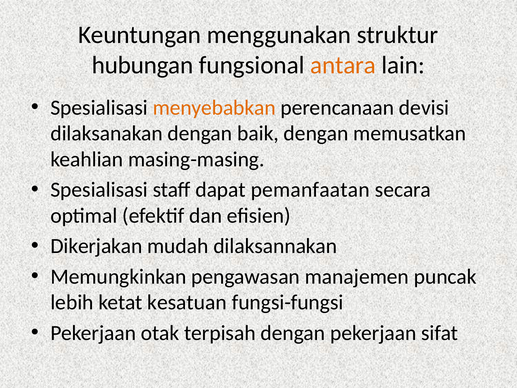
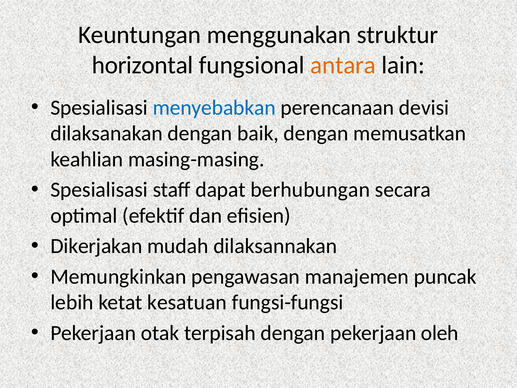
hubungan: hubungan -> horizontal (143, 65)
menyebabkan colour: orange -> blue (214, 107)
pemanfaatan: pemanfaatan -> berhubungan (310, 190)
sifat: sifat -> oleh (440, 333)
